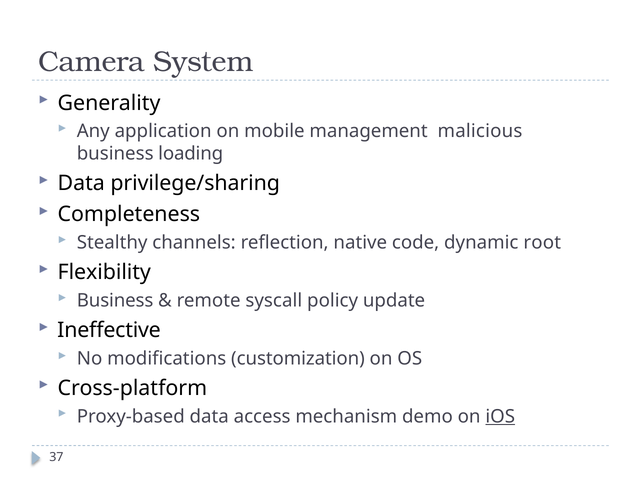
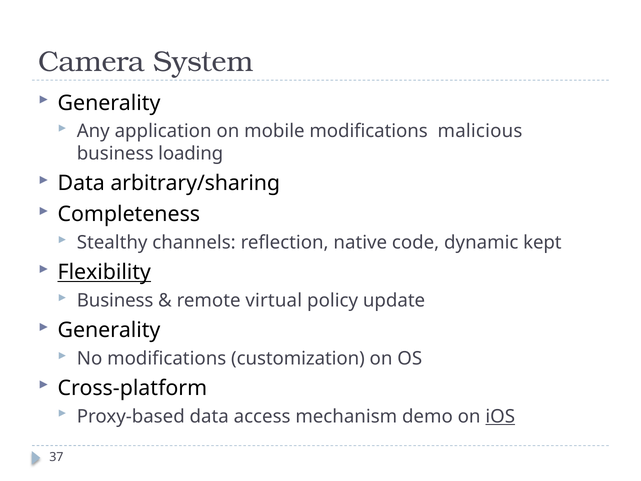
mobile management: management -> modifications (369, 131)
privilege/sharing: privilege/sharing -> arbitrary/sharing (195, 183)
root: root -> kept (542, 243)
Flexibility underline: none -> present (104, 272)
syscall: syscall -> virtual (274, 300)
Ineffective: Ineffective -> Generality (109, 330)
